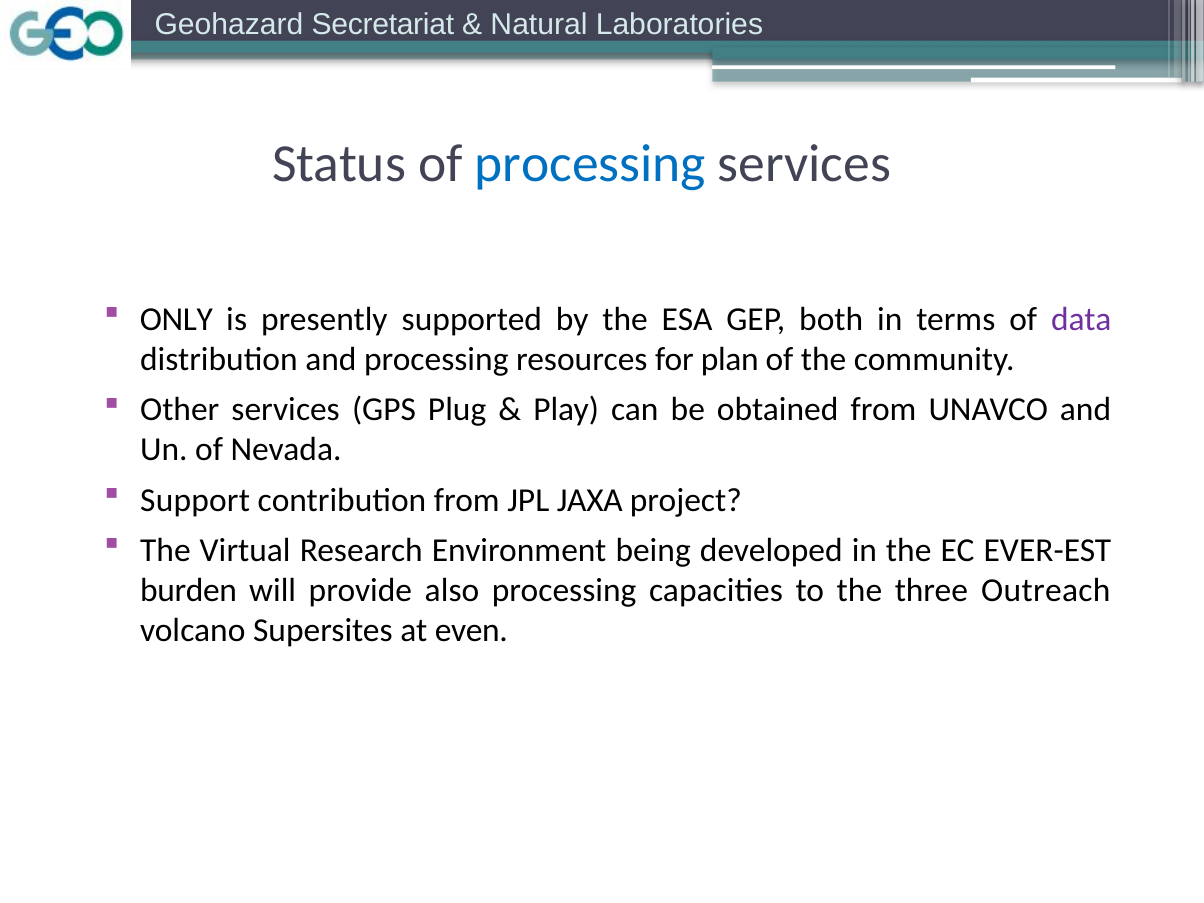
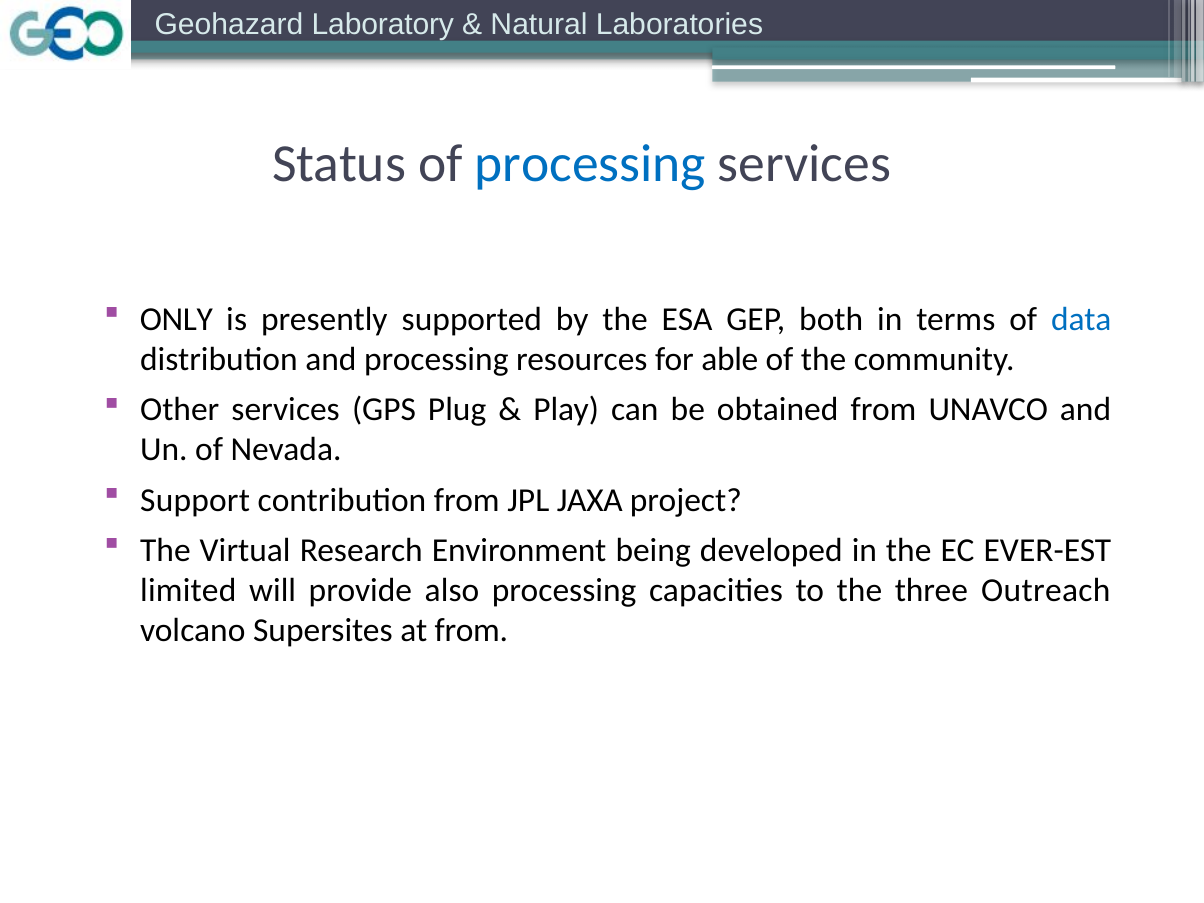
Secretariat: Secretariat -> Laboratory (383, 24)
data colour: purple -> blue (1081, 319)
plan: plan -> able (730, 359)
burden: burden -> limited (188, 590)
at even: even -> from (471, 631)
